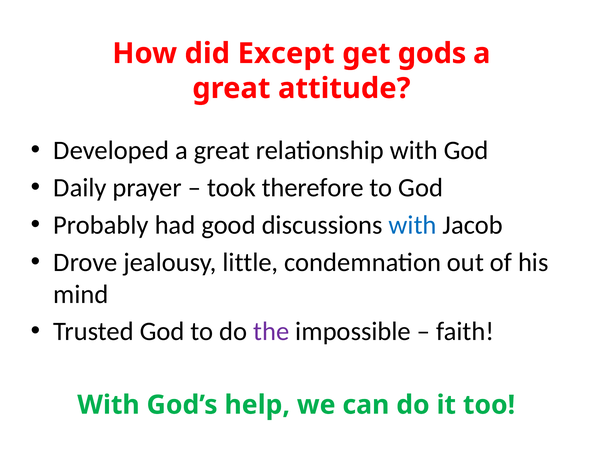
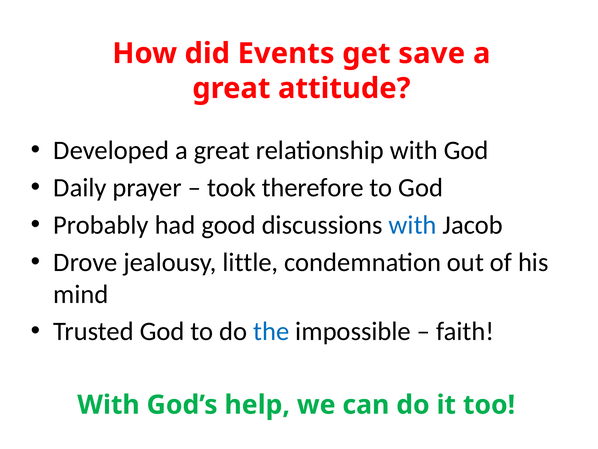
Except: Except -> Events (286, 53)
gods: gods -> save (432, 53)
the colour: purple -> blue (271, 331)
